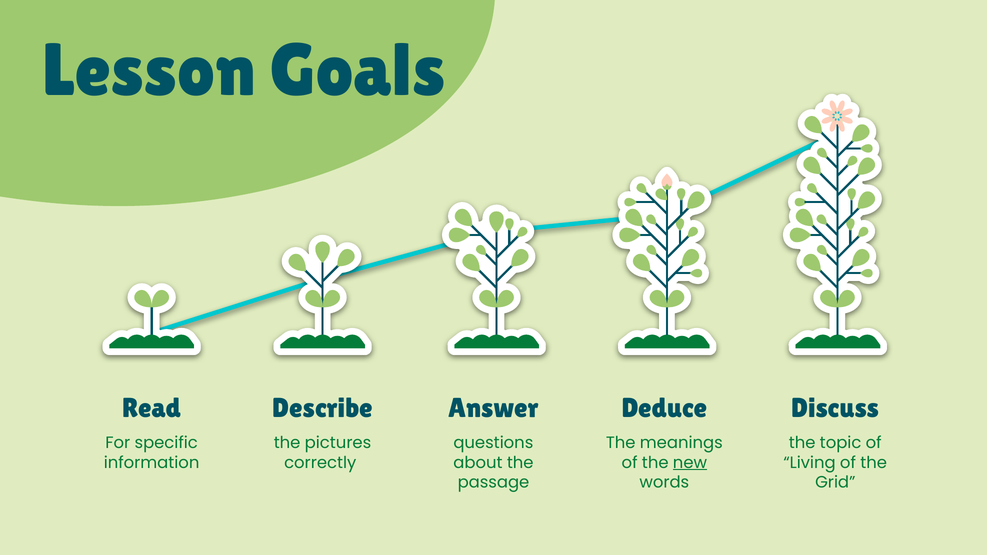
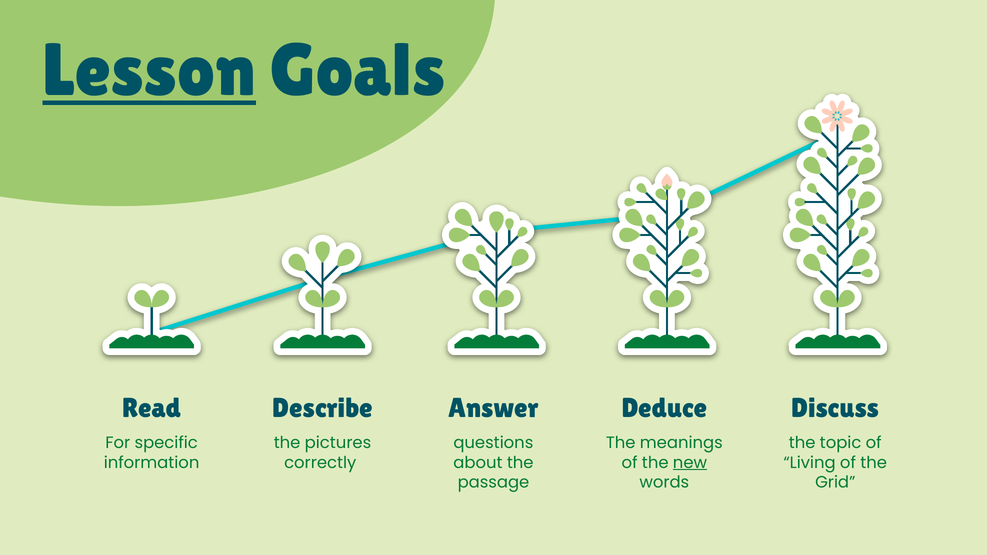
Lesson underline: none -> present (149, 71)
